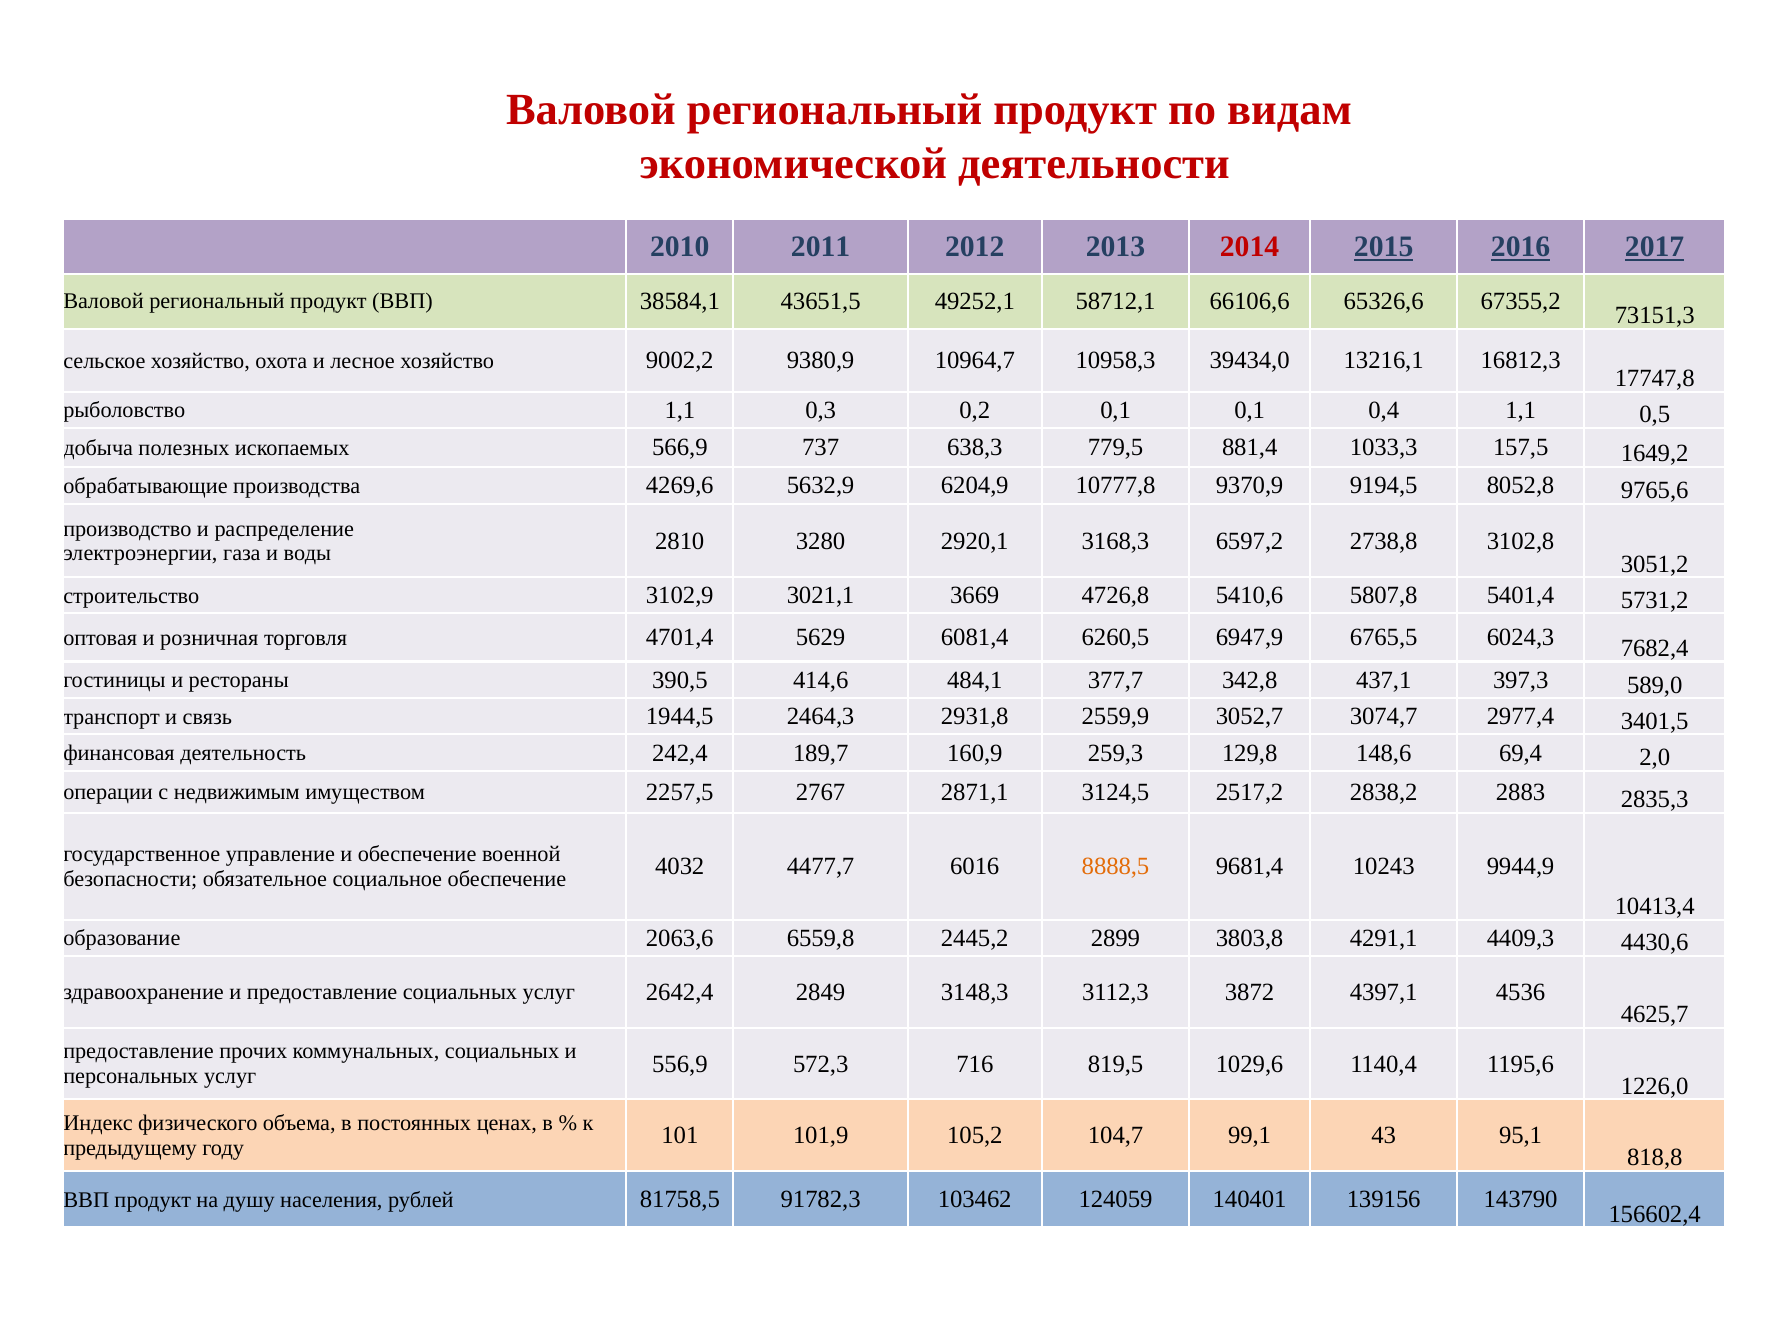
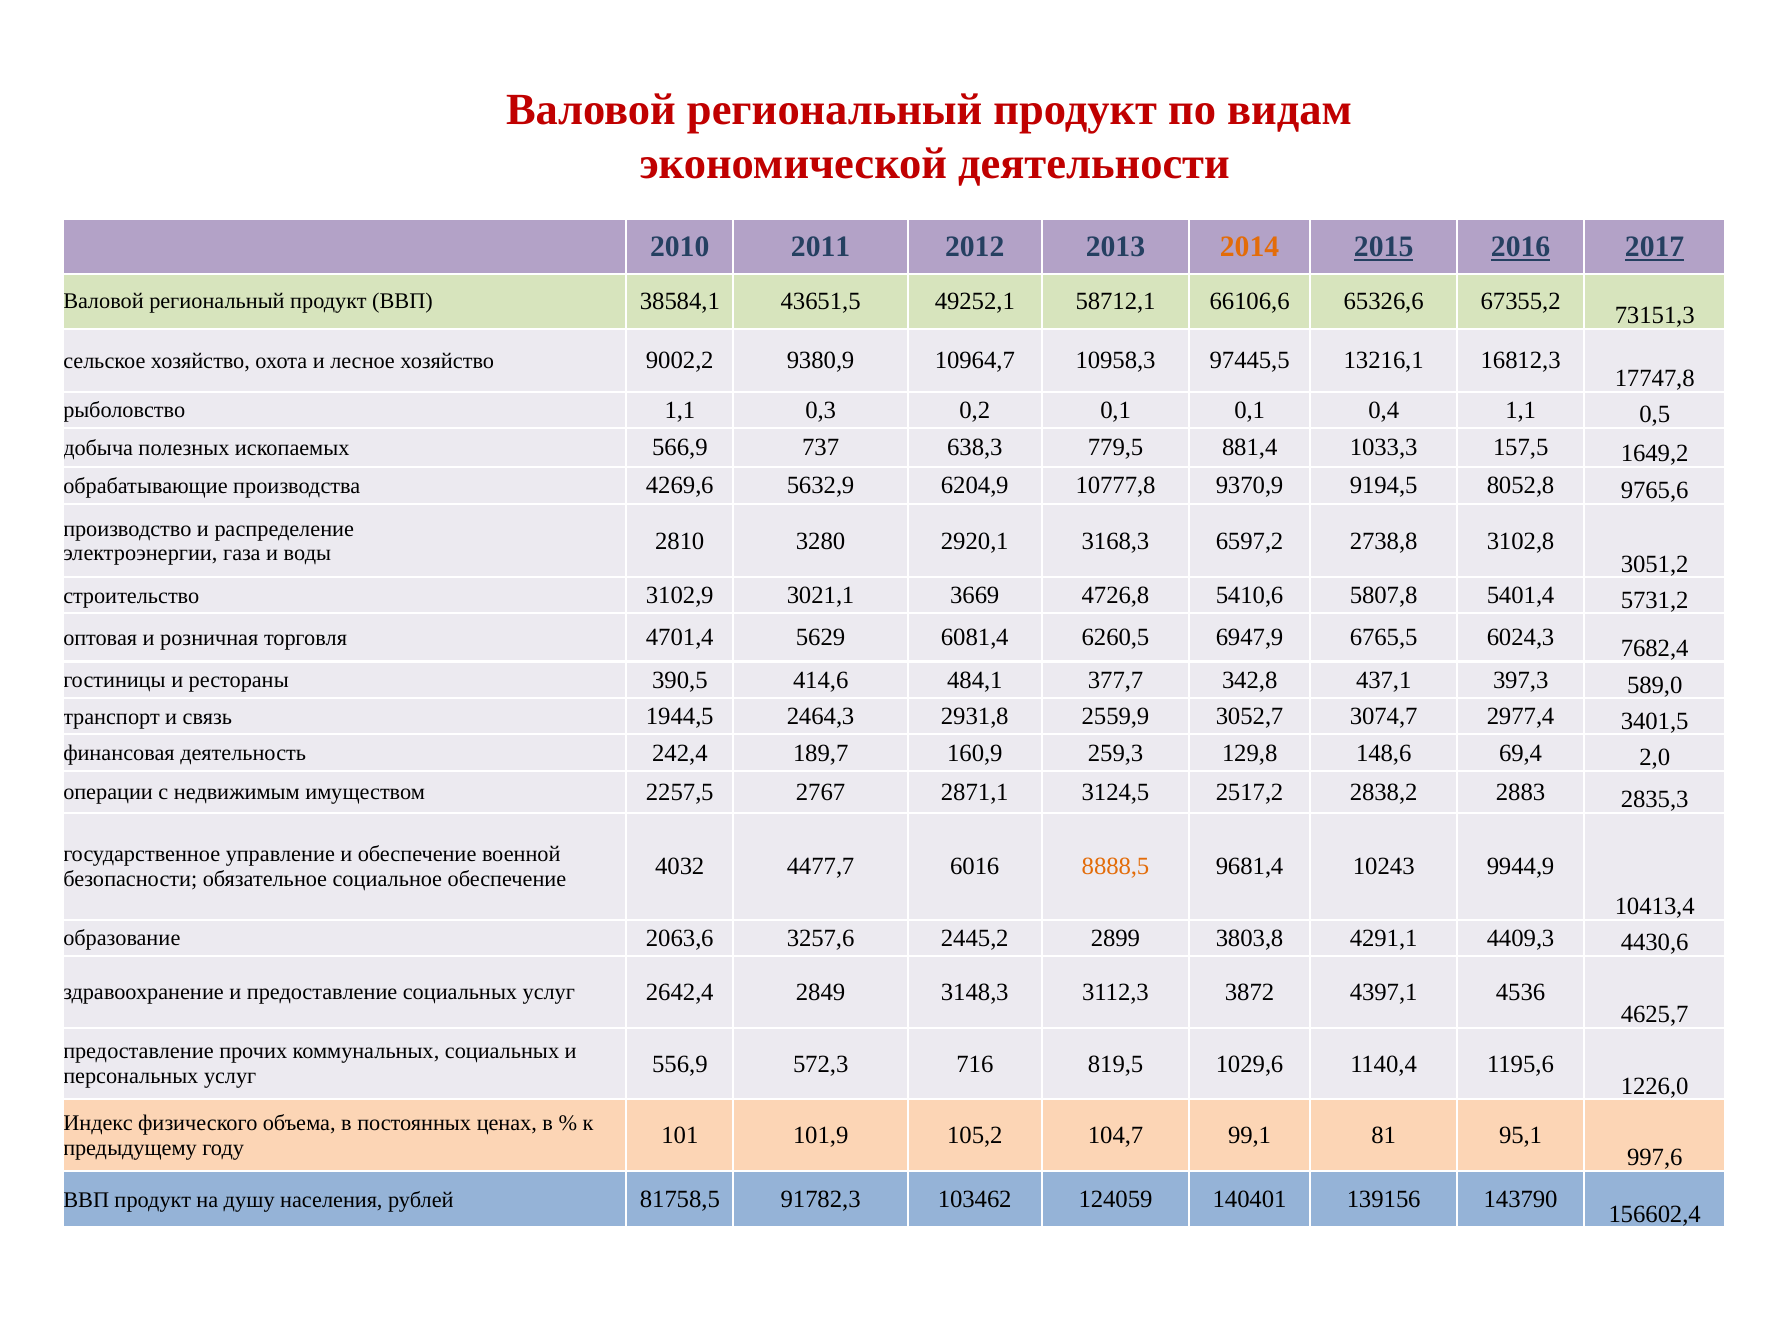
2014 colour: red -> orange (1250, 247)
39434,0: 39434,0 -> 97445,5 (1250, 361)
6559,8: 6559,8 -> 3257,6 (821, 938)
43: 43 -> 81 (1384, 1135)
818,8: 818,8 -> 997,6 (1655, 1157)
